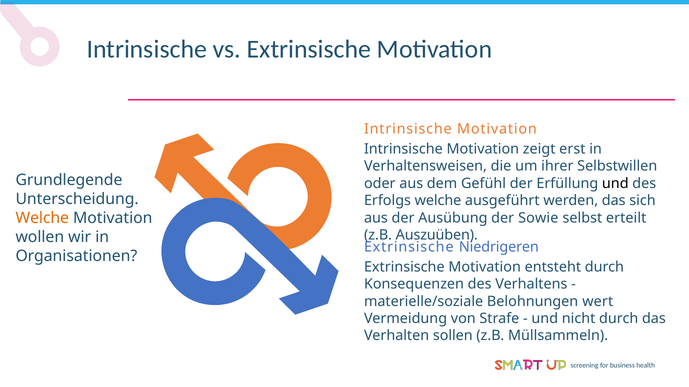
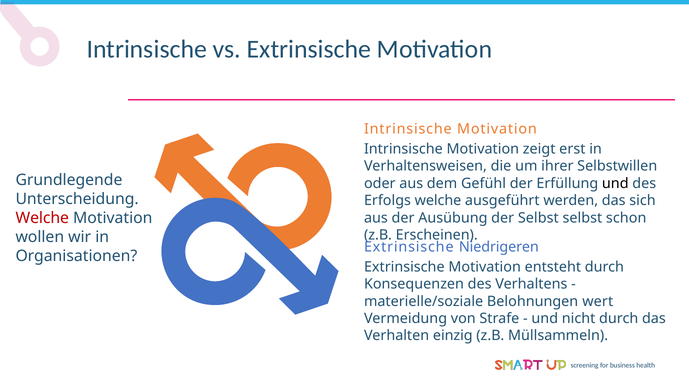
Welche colour: orange -> red (42, 218)
der Sowie: Sowie -> Selbst (538, 218)
erteilt: erteilt -> schon (626, 218)
Auszuüben: Auszuüben -> Erscheinen (437, 235)
sollen: sollen -> einzig (453, 336)
